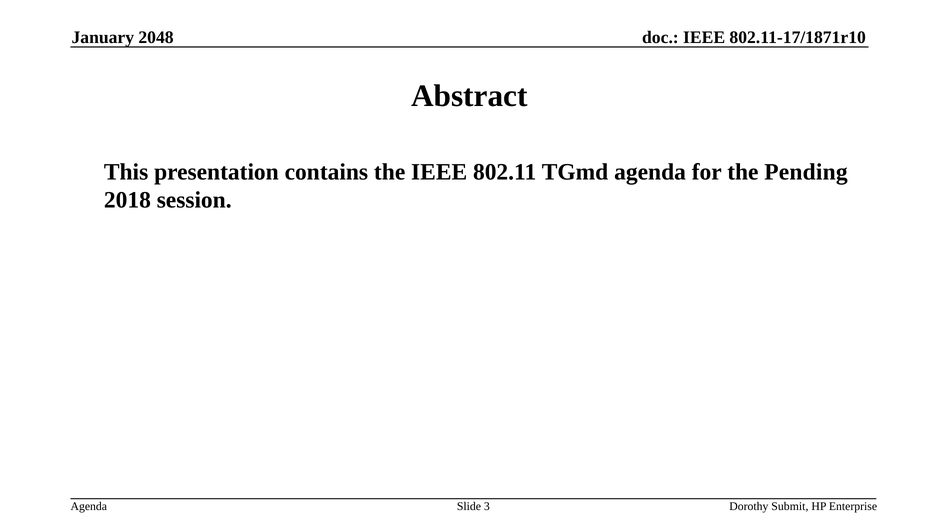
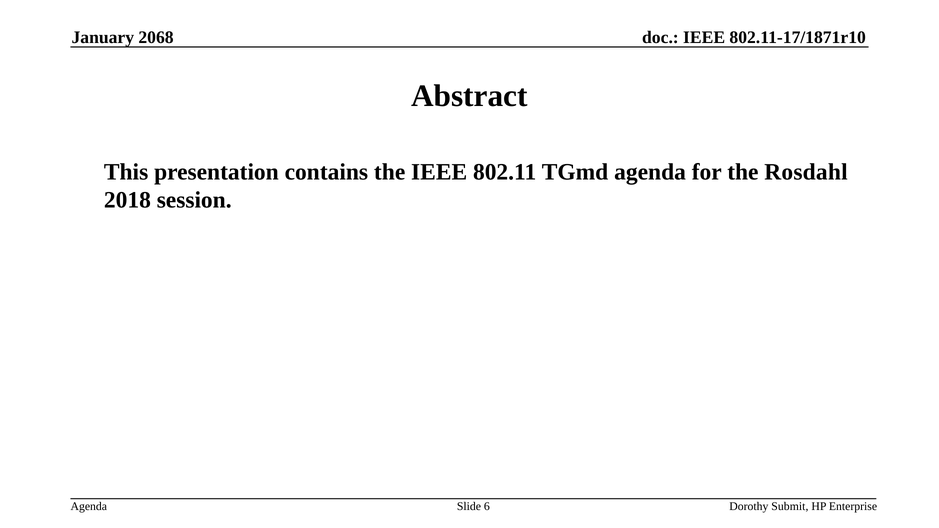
2048: 2048 -> 2068 (156, 38)
Pending: Pending -> Rosdahl (806, 172)
3: 3 -> 6 (487, 507)
